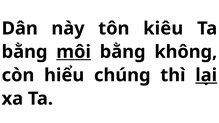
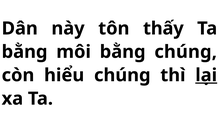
kiêu: kiêu -> thấy (163, 28)
môi underline: present -> none (74, 52)
bằng không: không -> chúng (186, 52)
